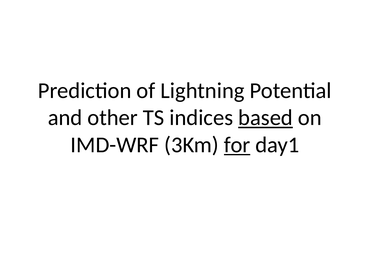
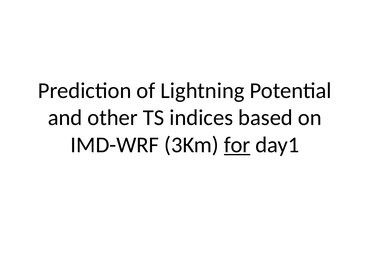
based underline: present -> none (266, 118)
